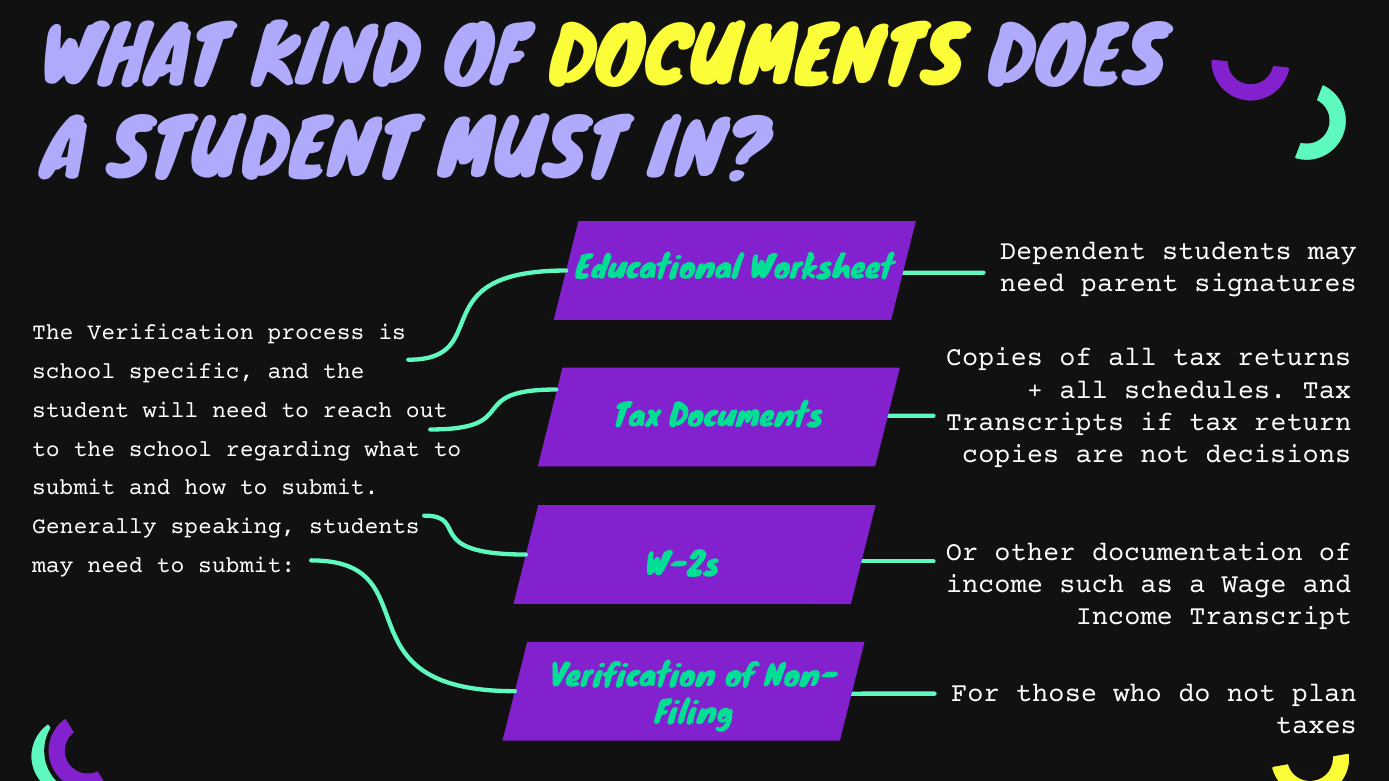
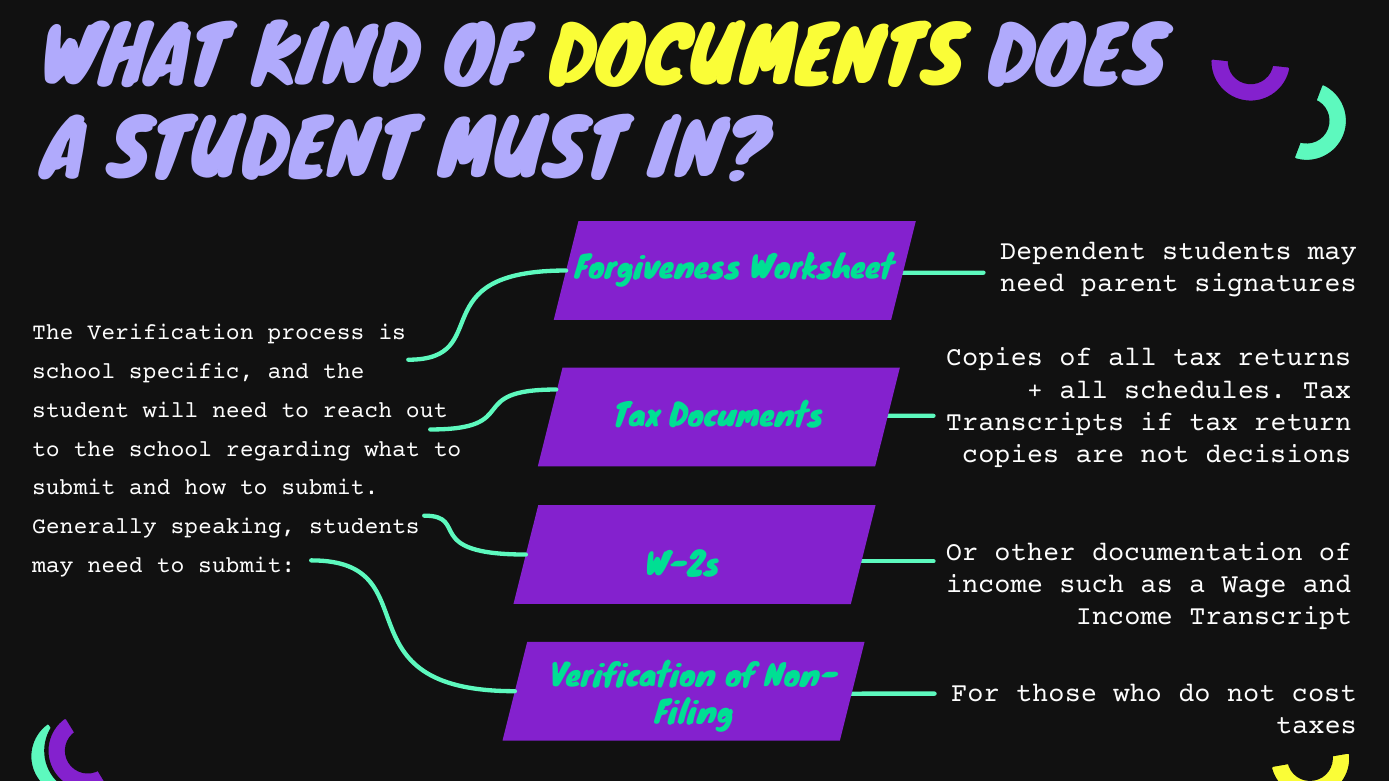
Educational: Educational -> Forgiveness (658, 267)
plan: plan -> cost (1324, 693)
